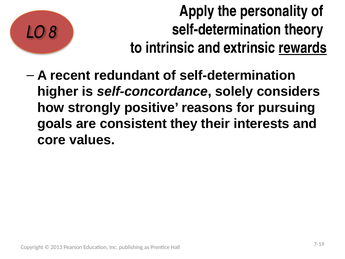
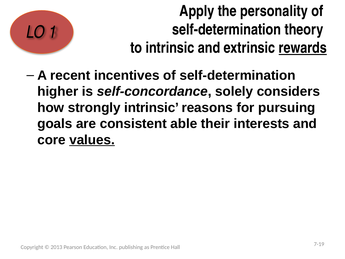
8: 8 -> 1 (52, 32)
redundant: redundant -> incentives (127, 75)
strongly positive: positive -> intrinsic (152, 108)
they: they -> able (184, 124)
values underline: none -> present (92, 140)
